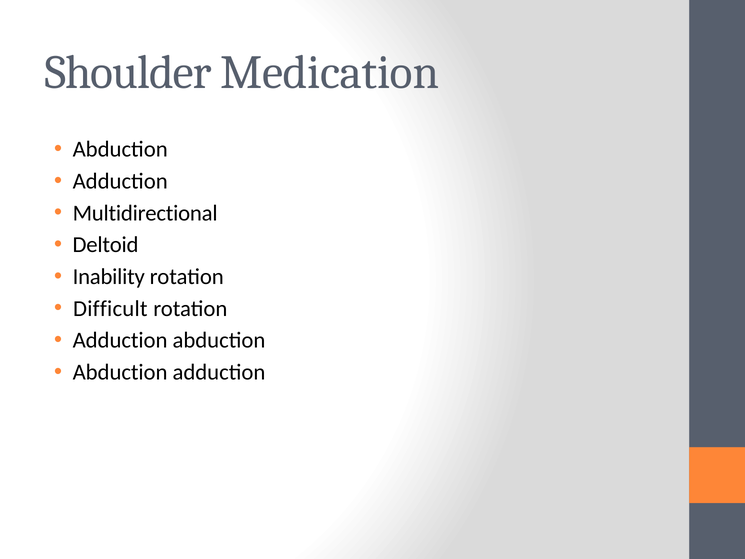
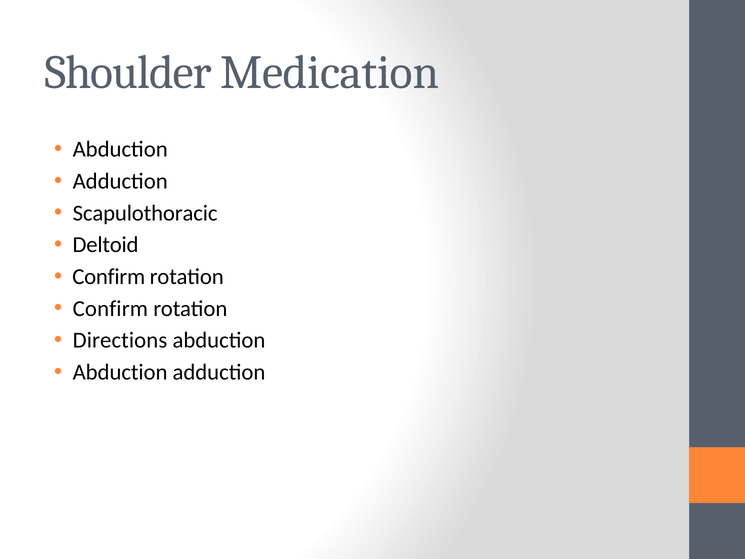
Multidirectional: Multidirectional -> Scapulothoracic (145, 213)
Inability: Inability -> Confirm (109, 277)
Difficult: Difficult -> Confirm (110, 308)
Adduction: Adduction -> Directions (120, 340)
